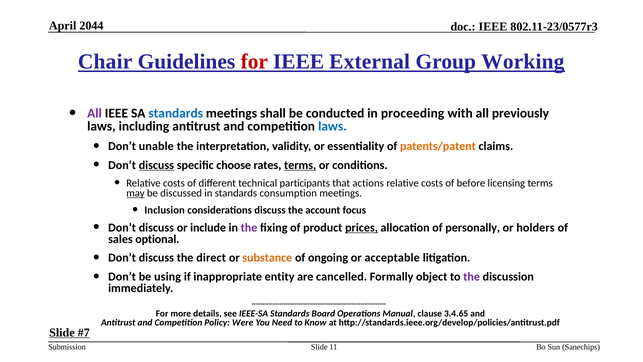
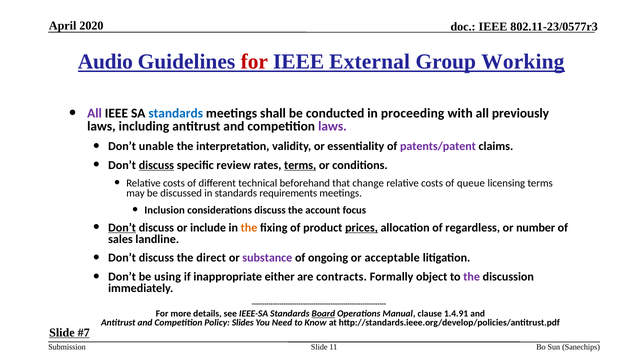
2044: 2044 -> 2020 (91, 26)
Chair: Chair -> Audio (105, 62)
laws colour: blue -> purple (332, 126)
patents/patent colour: orange -> purple (438, 146)
choose: choose -> review (234, 165)
participants: participants -> beforehand (305, 183)
actions: actions -> change (368, 183)
before: before -> queue (471, 183)
may underline: present -> none (135, 193)
consumption: consumption -> requirements (288, 193)
Don’t underline: none -> present (122, 227)
the colour: purple -> orange (249, 227)
personally: personally -> regardless (473, 227)
holders: holders -> number (536, 227)
optional: optional -> landline (157, 239)
substance colour: orange -> purple (267, 258)
entity: entity -> either (280, 277)
cancelled: cancelled -> contracts (342, 277)
Board underline: none -> present (323, 313)
3.4.65: 3.4.65 -> 1.4.91 (456, 313)
Were: Were -> Slides (243, 322)
